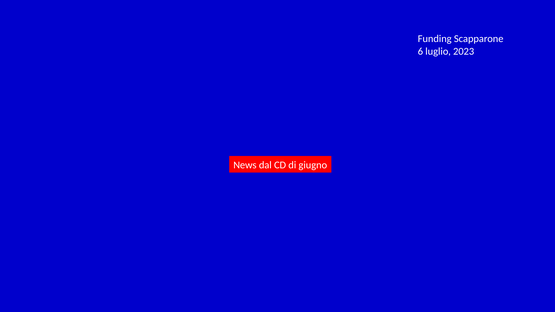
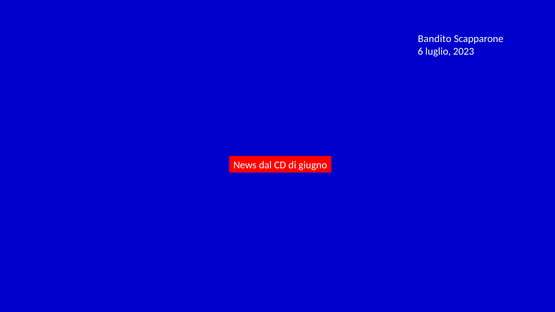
Funding: Funding -> Bandito (435, 39)
